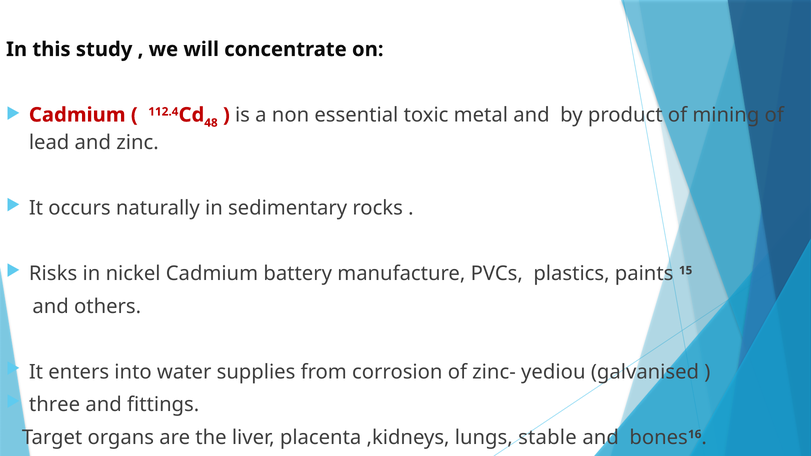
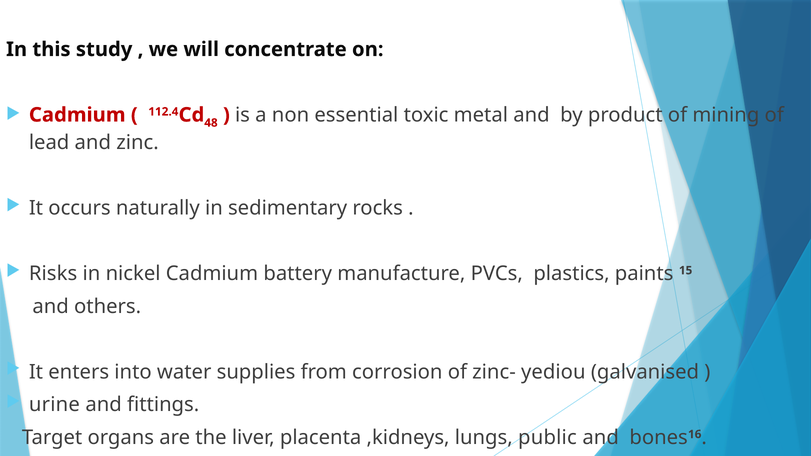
three: three -> urine (54, 405)
stable: stable -> public (547, 438)
